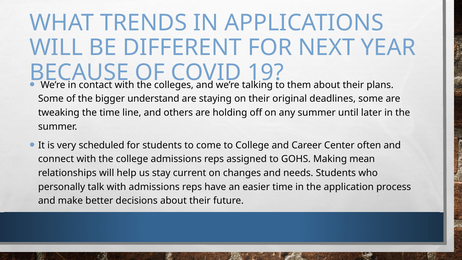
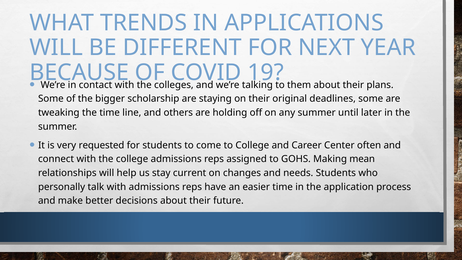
understand: understand -> scholarship (153, 99)
scheduled: scheduled -> requested (102, 145)
